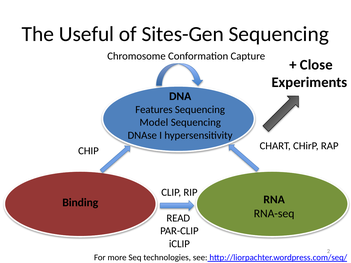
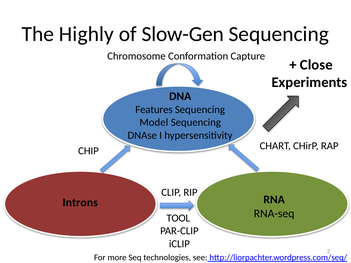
Useful: Useful -> Highly (86, 34)
Sites-Gen: Sites-Gen -> Slow-Gen (183, 34)
Binding: Binding -> Introns (80, 203)
READ: READ -> TOOL (178, 218)
